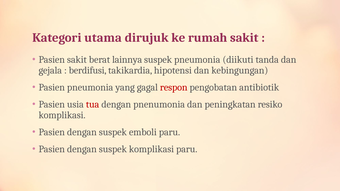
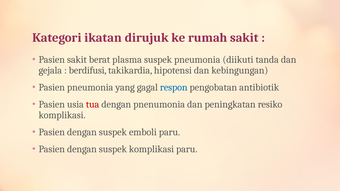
utama: utama -> ikatan (103, 38)
lainnya: lainnya -> plasma (127, 60)
respon colour: red -> blue (174, 87)
